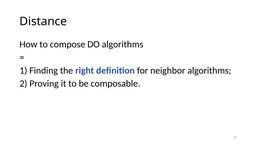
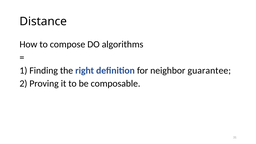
neighbor algorithms: algorithms -> guarantee (209, 70)
